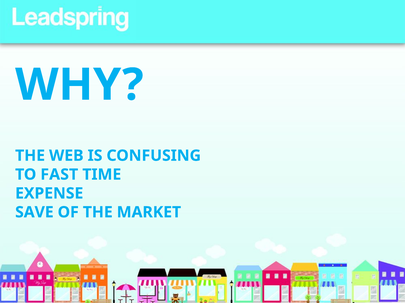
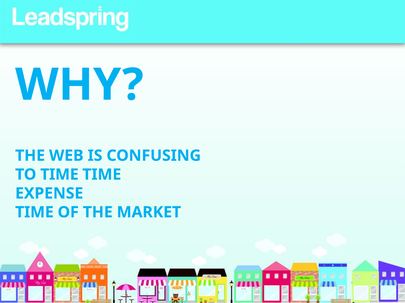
TO FAST: FAST -> TIME (59, 175)
SAVE: SAVE -> TIME (34, 213)
